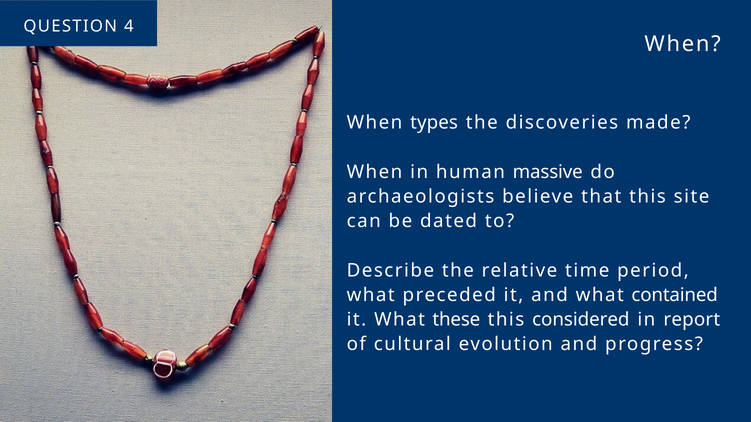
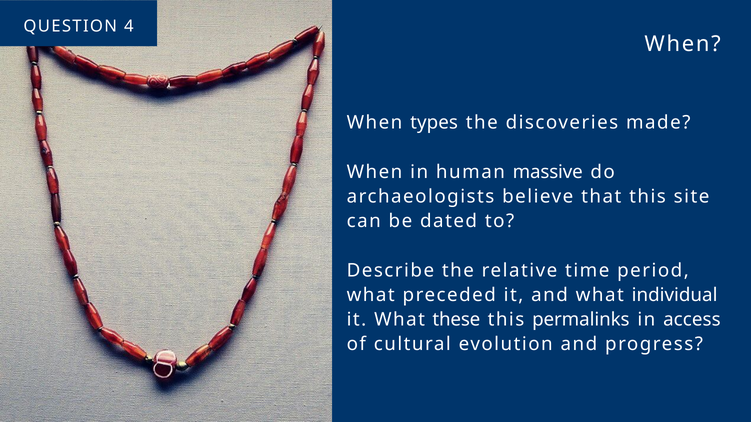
contained: contained -> individual (675, 295)
considered: considered -> permalinks (581, 320)
report: report -> access (692, 320)
